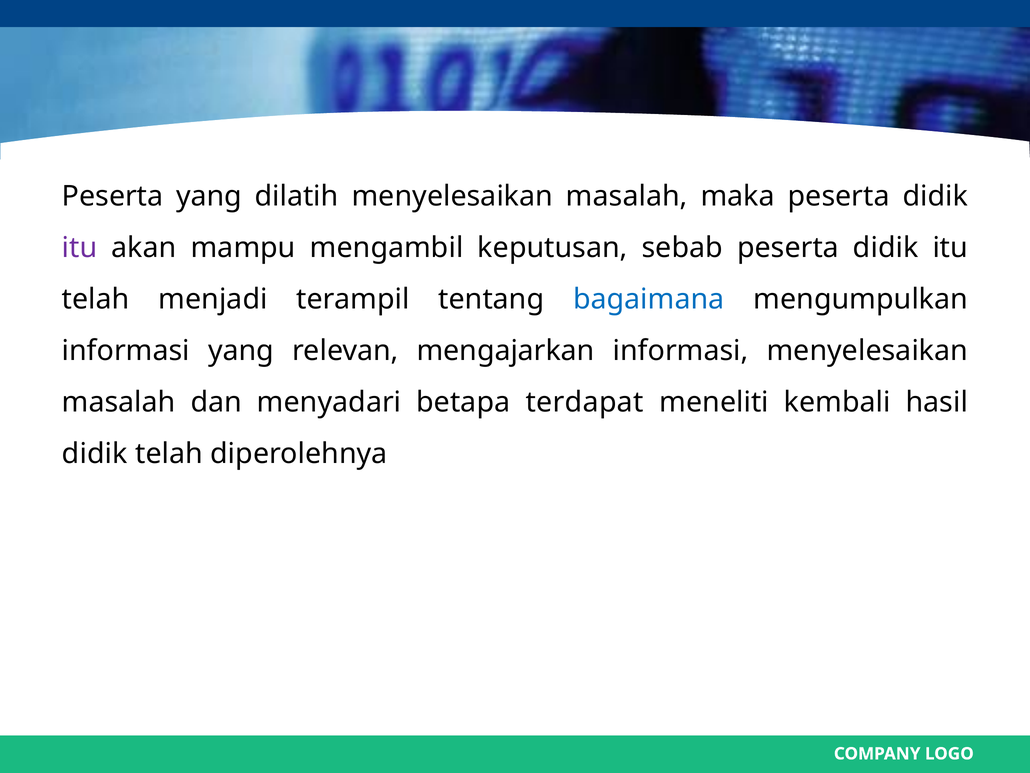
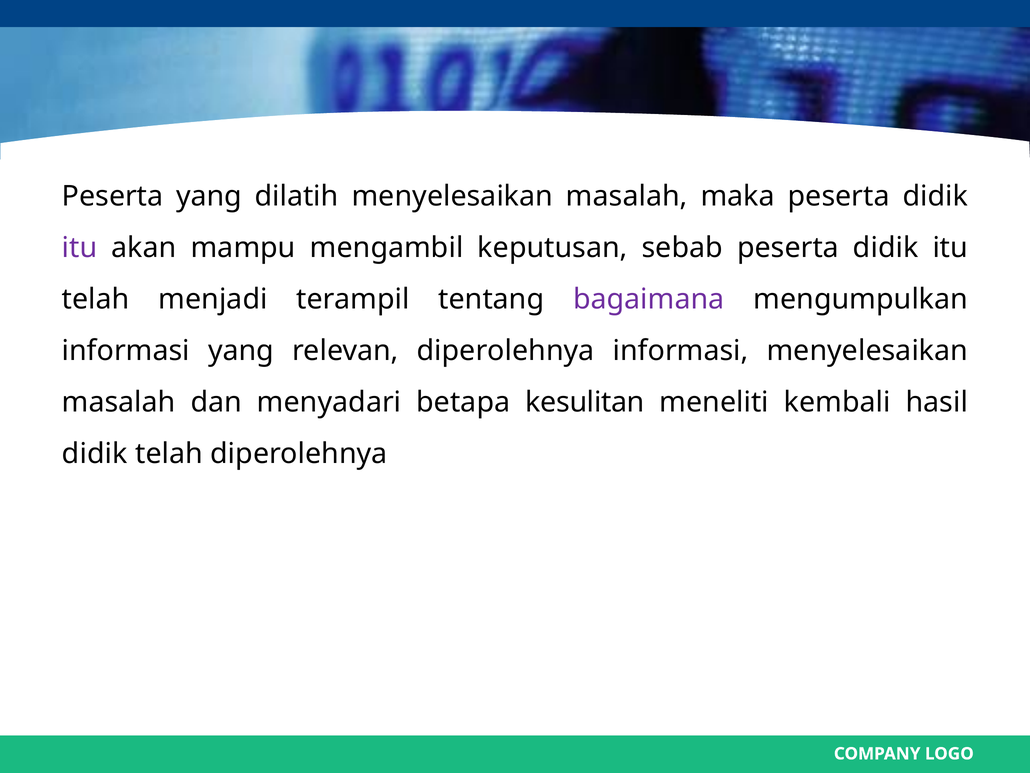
bagaimana colour: blue -> purple (649, 299)
relevan mengajarkan: mengajarkan -> diperolehnya (506, 350)
terdapat: terdapat -> kesulitan (585, 402)
